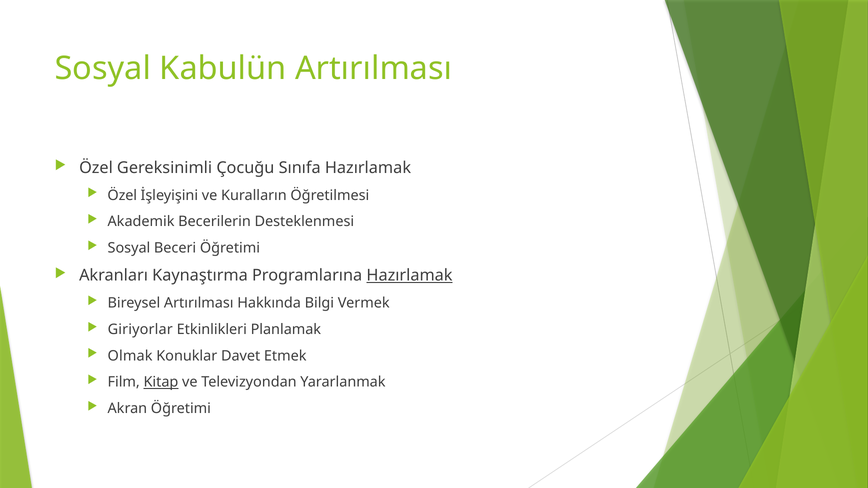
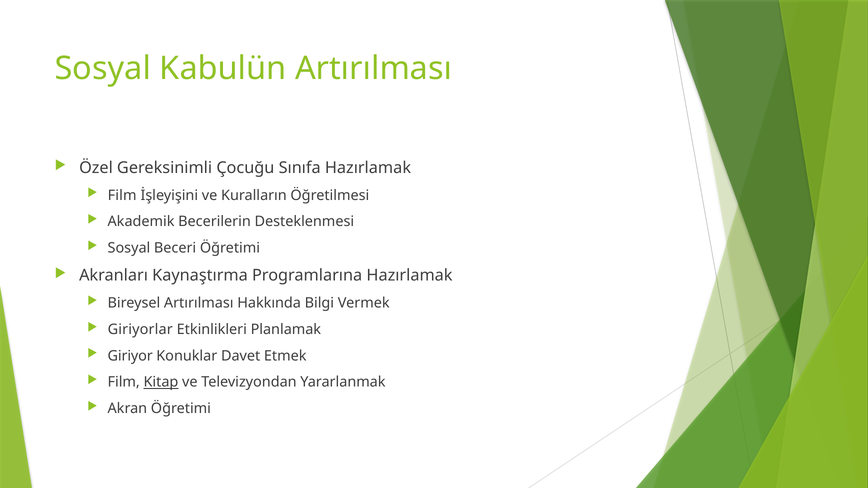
Özel: Özel -> Film (122, 195)
Hazırlamak underline: present -> none (410, 276)
Olmak: Olmak -> Giriyor (130, 356)
